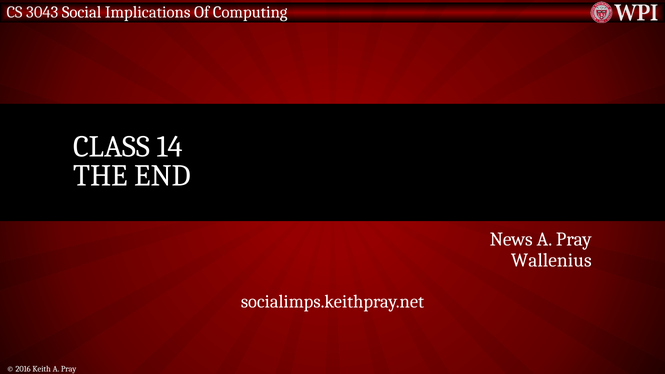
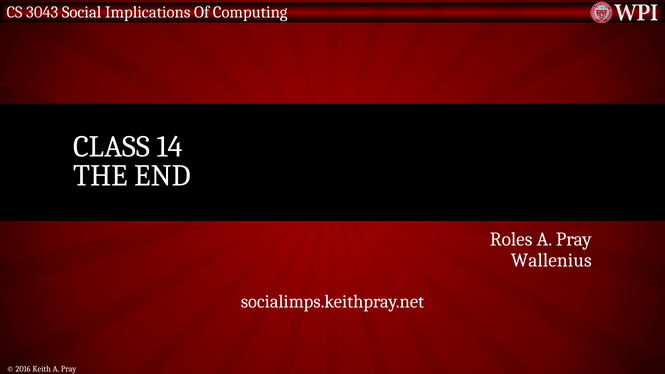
News: News -> Roles (511, 239)
